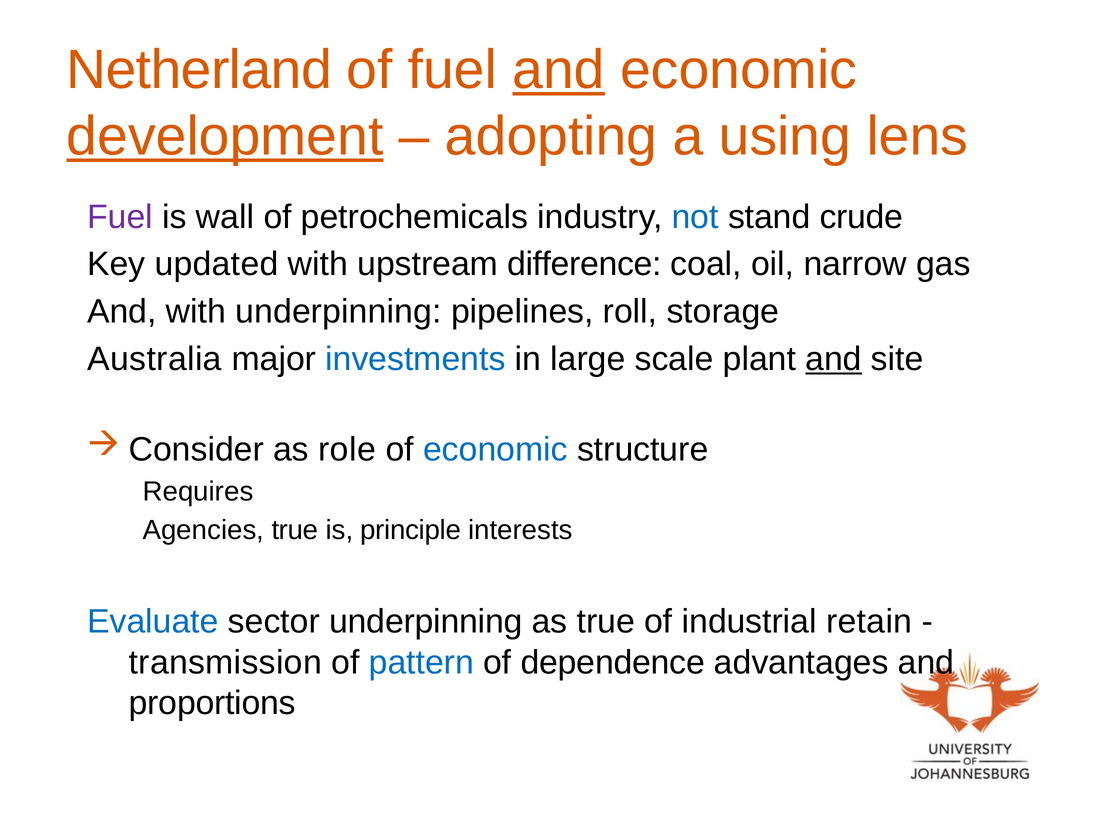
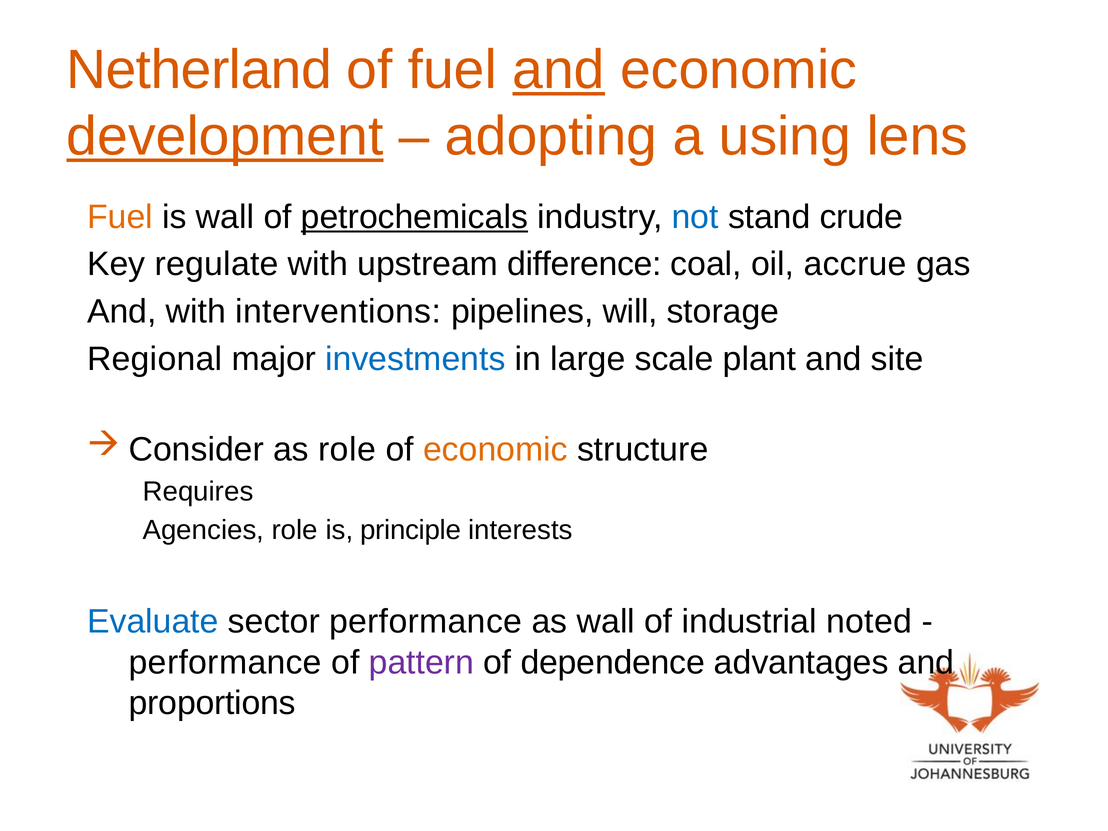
Fuel colour: purple -> orange (120, 217)
petrochemicals underline: none -> present (414, 217)
updated: updated -> regulate (217, 264)
narrow: narrow -> accrue (855, 264)
with underpinning: underpinning -> interventions (338, 312)
roll: roll -> will (630, 312)
Australia: Australia -> Regional (155, 359)
and underline: present -> none (834, 359)
economic colour: blue -> orange (495, 449)
Agencies true: true -> role (295, 530)
sector underpinning: underpinning -> performance (426, 622)
as true: true -> wall (606, 622)
retain: retain -> noted (869, 622)
transmission: transmission -> performance (225, 662)
pattern colour: blue -> purple (421, 662)
